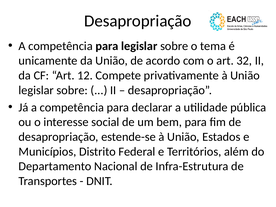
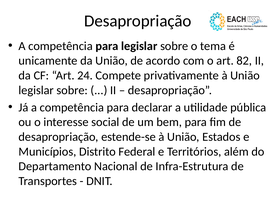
32: 32 -> 82 (244, 61)
12: 12 -> 24 (85, 75)
